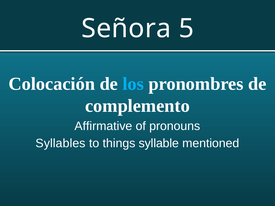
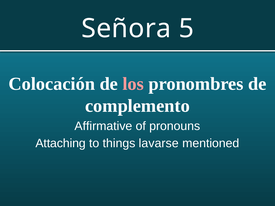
los colour: light blue -> pink (133, 84)
Syllables: Syllables -> Attaching (61, 143)
syllable: syllable -> lavarse (159, 143)
